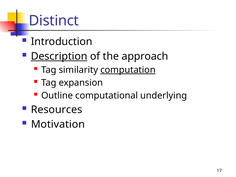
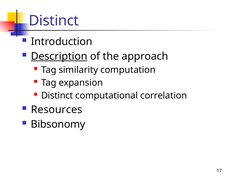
computation underline: present -> none (128, 70)
Outline: Outline -> Distinct (57, 96)
underlying: underlying -> correlation (164, 96)
Motivation: Motivation -> Bibsonomy (58, 124)
